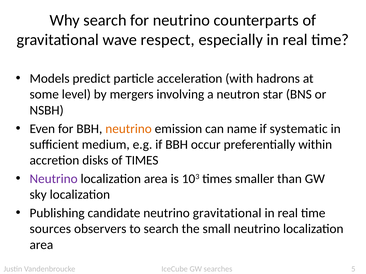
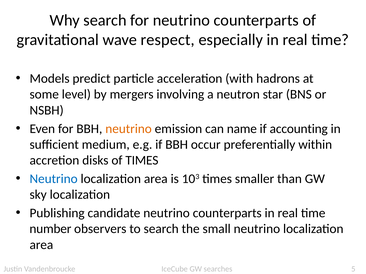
systematic: systematic -> accounting (299, 129)
Neutrino colour: purple -> blue (54, 179)
candidate neutrino gravitational: gravitational -> counterparts (227, 213)
sources: sources -> number (50, 229)
